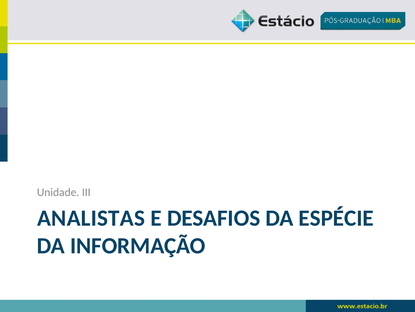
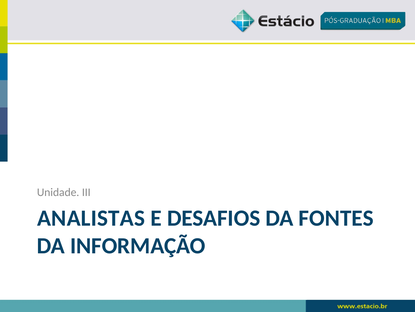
ESPÉCIE: ESPÉCIE -> FONTES (336, 218)
